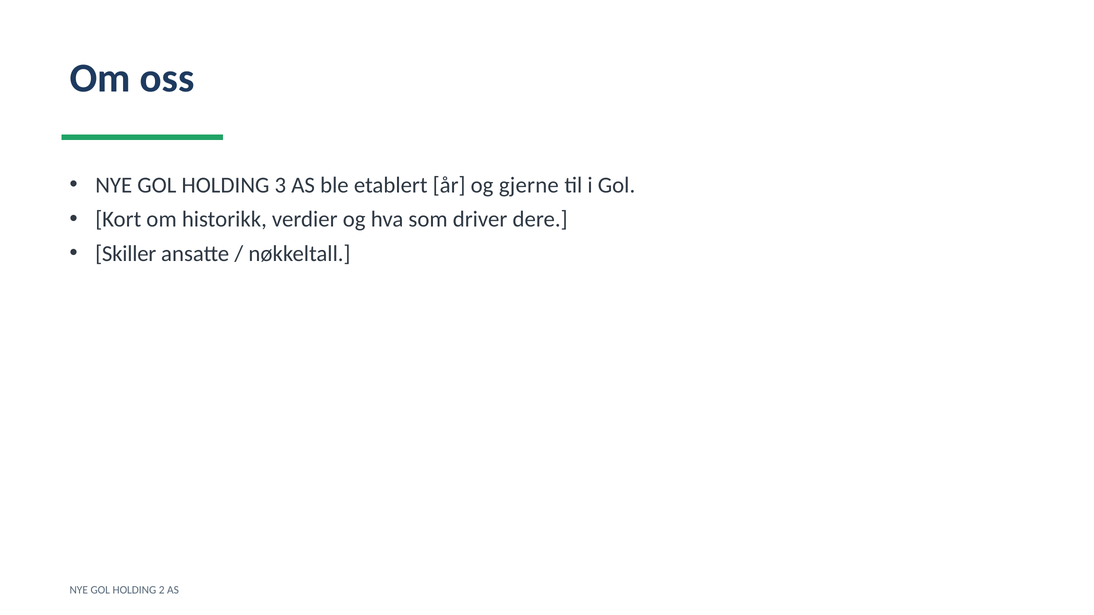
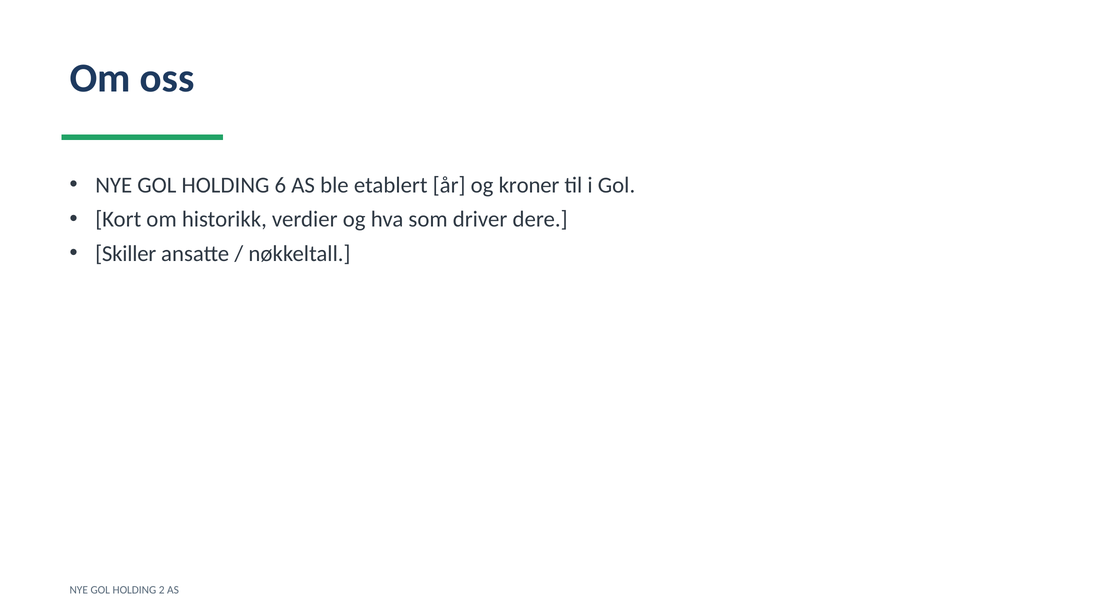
3: 3 -> 6 (280, 185)
gjerne: gjerne -> kroner (529, 185)
